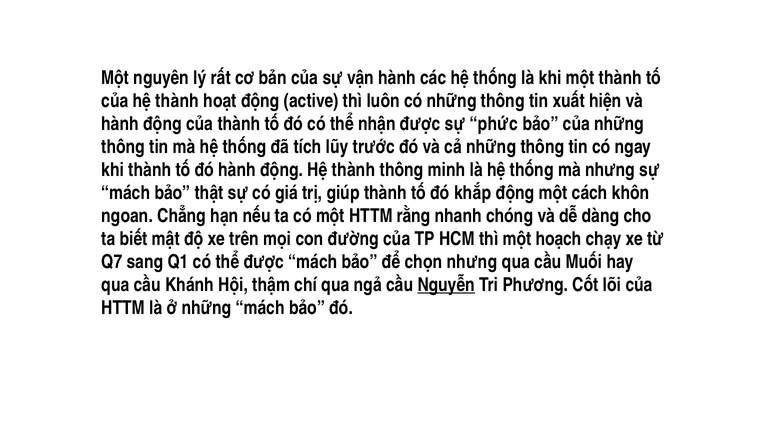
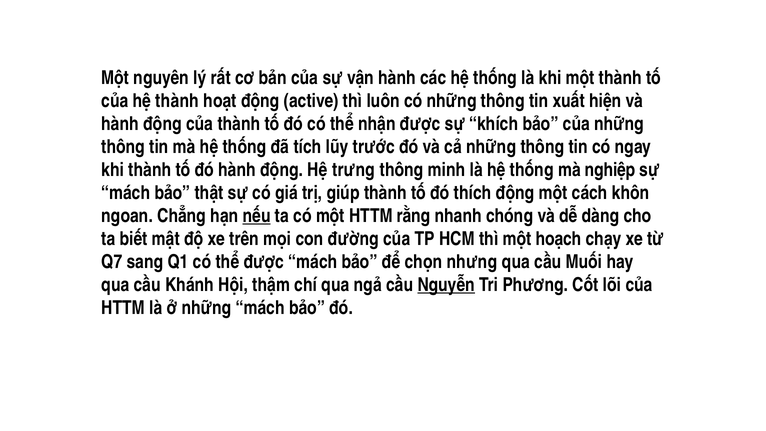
phức: phức -> khích (494, 124)
động Hệ thành: thành -> trưng (354, 170)
mà nhưng: nhưng -> nghiệp (610, 170)
khắp: khắp -> thích (473, 193)
nếu underline: none -> present (257, 216)
